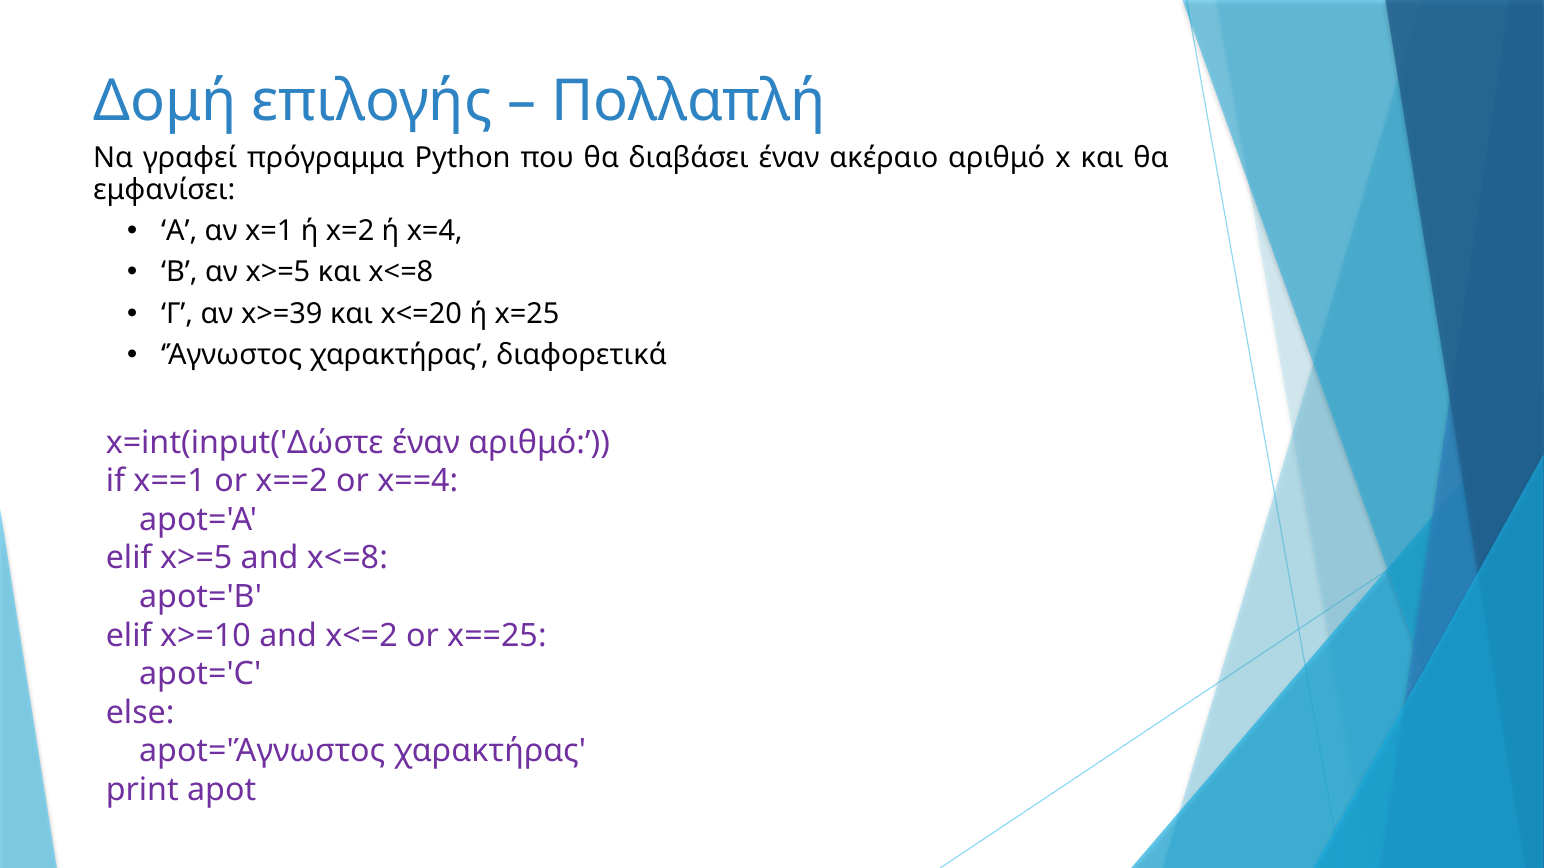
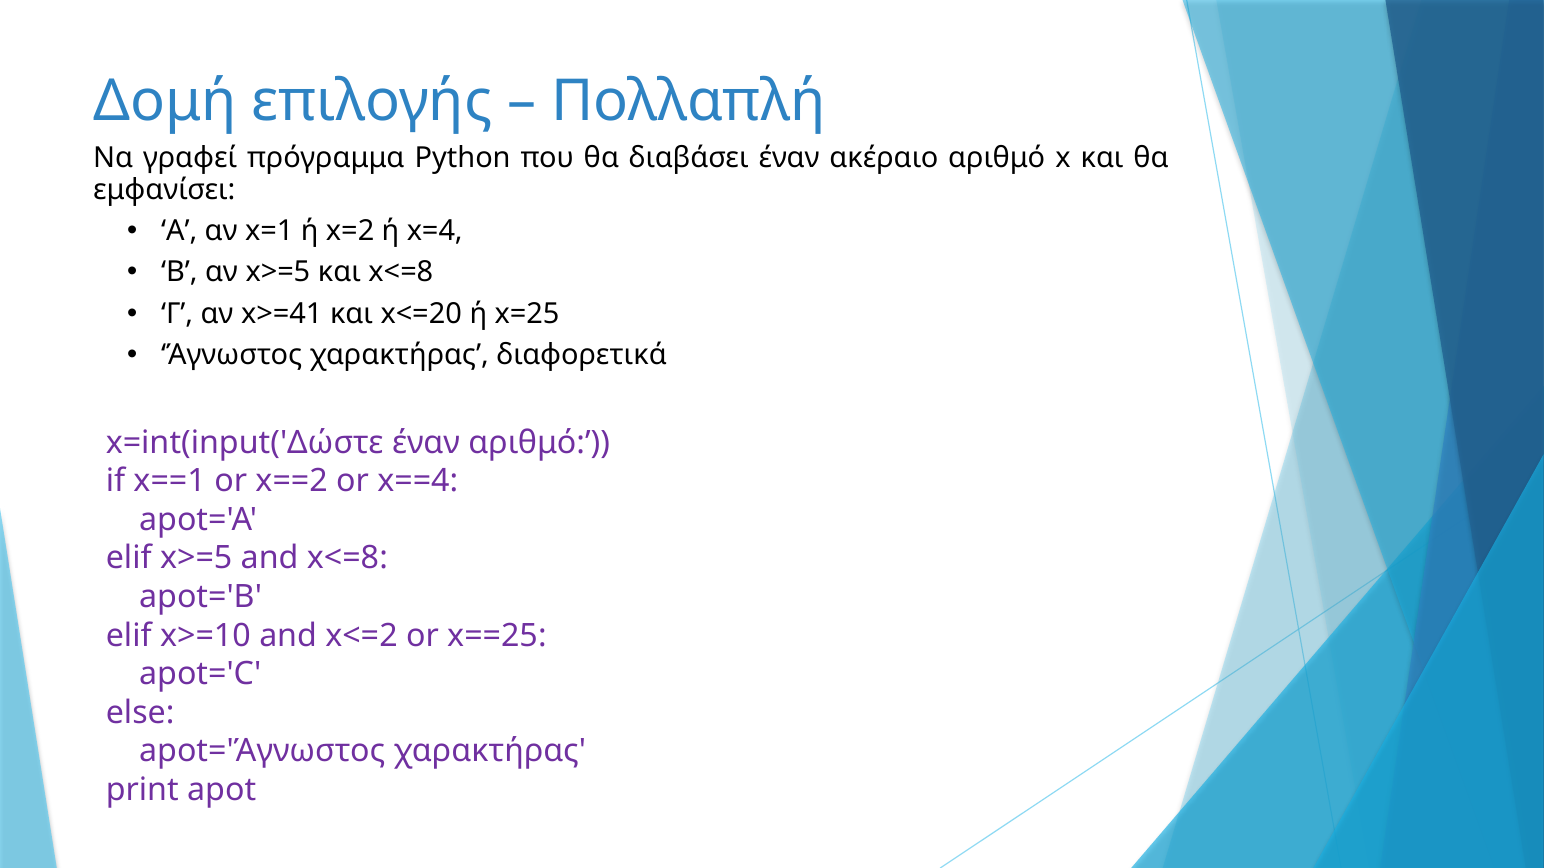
x>=39: x>=39 -> x>=41 (282, 314)
